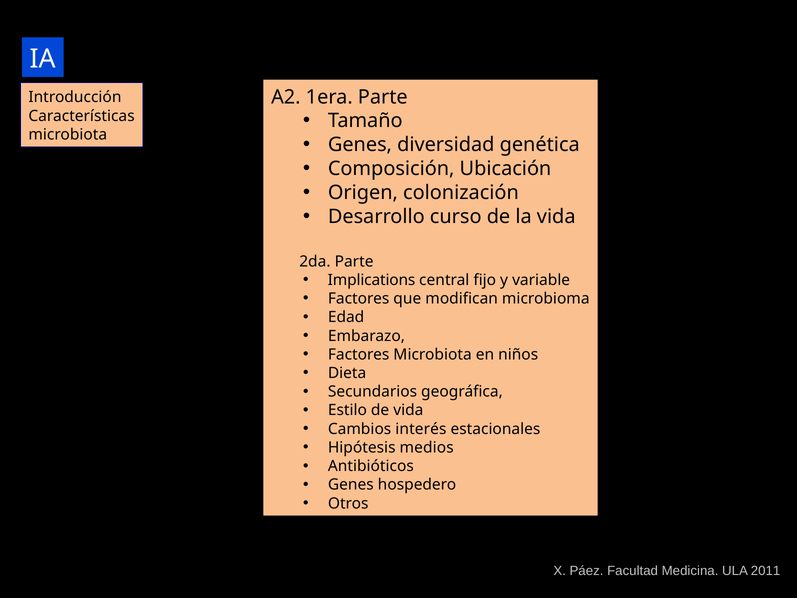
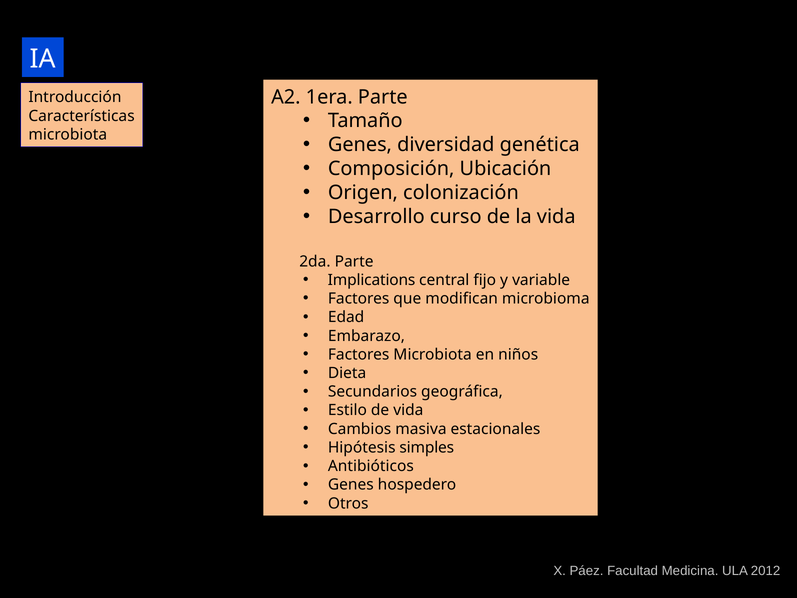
interés: interés -> masiva (421, 429)
medios: medios -> simples (427, 447)
2011: 2011 -> 2012 (766, 571)
